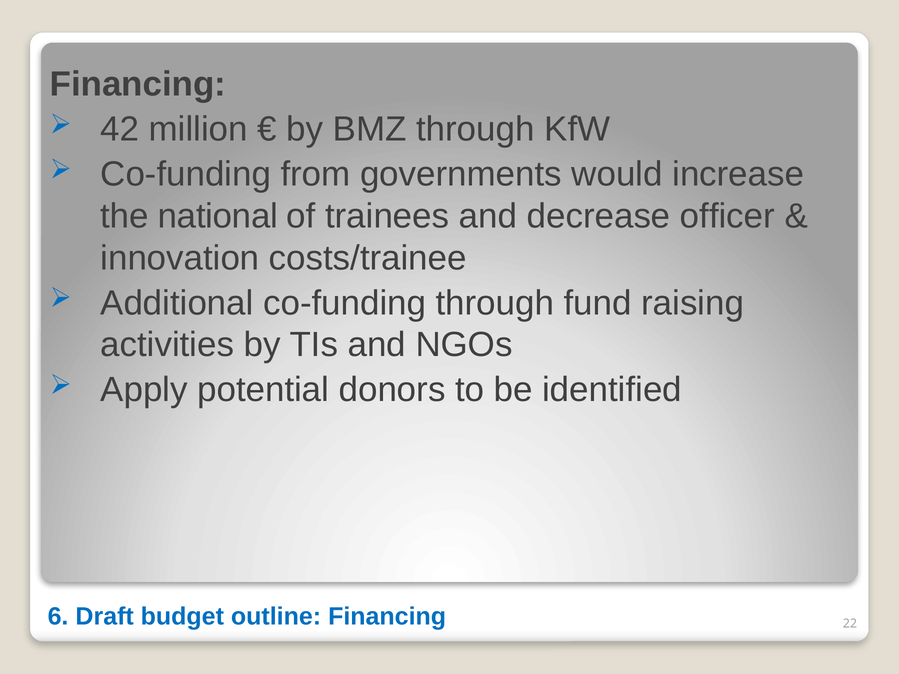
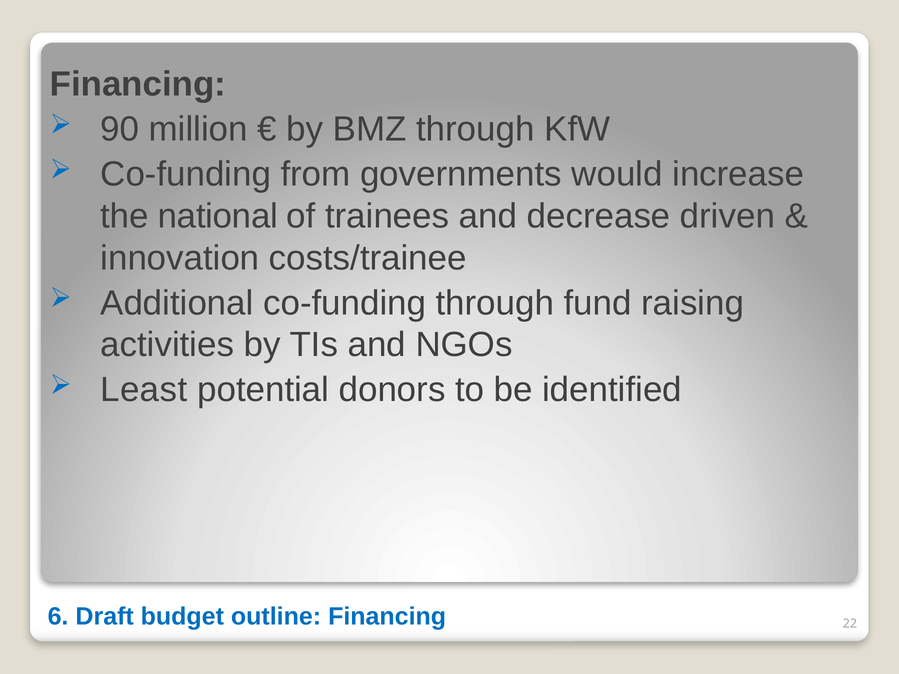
42: 42 -> 90 (120, 129)
officer: officer -> driven (727, 216)
Apply: Apply -> Least (144, 390)
